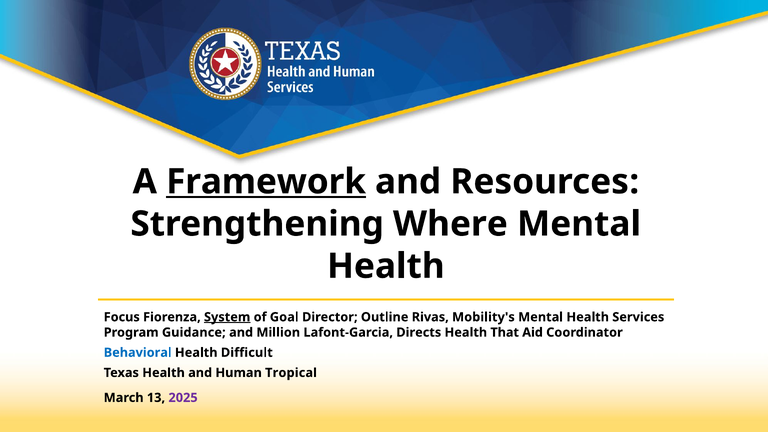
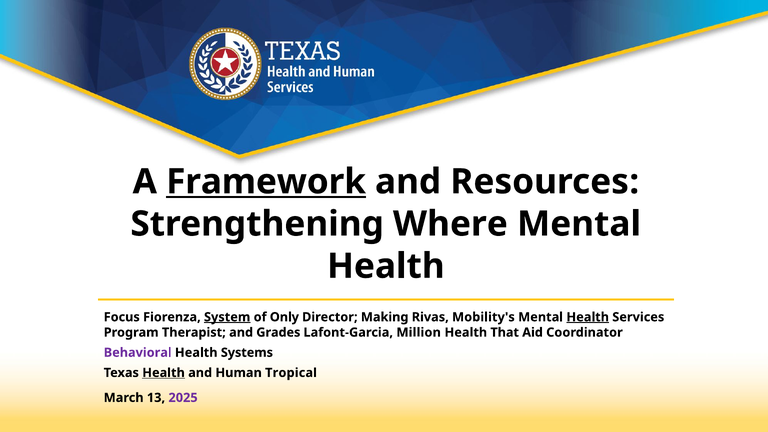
Goal: Goal -> Only (284, 317)
Outline: Outline -> Making (385, 317)
Health underline: none -> present (588, 317)
Guidance: Guidance -> Therapist (194, 332)
Million: Million -> Grades (278, 332)
Directs: Directs -> Million (419, 332)
Behavioral colour: blue -> purple (138, 353)
Difficult: Difficult -> Systems (247, 353)
Health underline: none -> present (164, 373)
